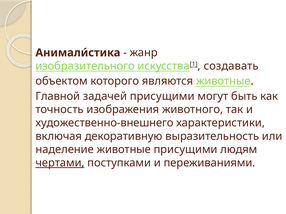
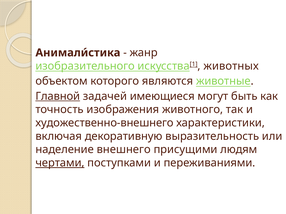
создавать: создавать -> животных (231, 66)
Главной underline: none -> present (58, 96)
задачей присущими: присущими -> имеющиеся (162, 96)
наделение животные: животные -> внешнего (124, 150)
